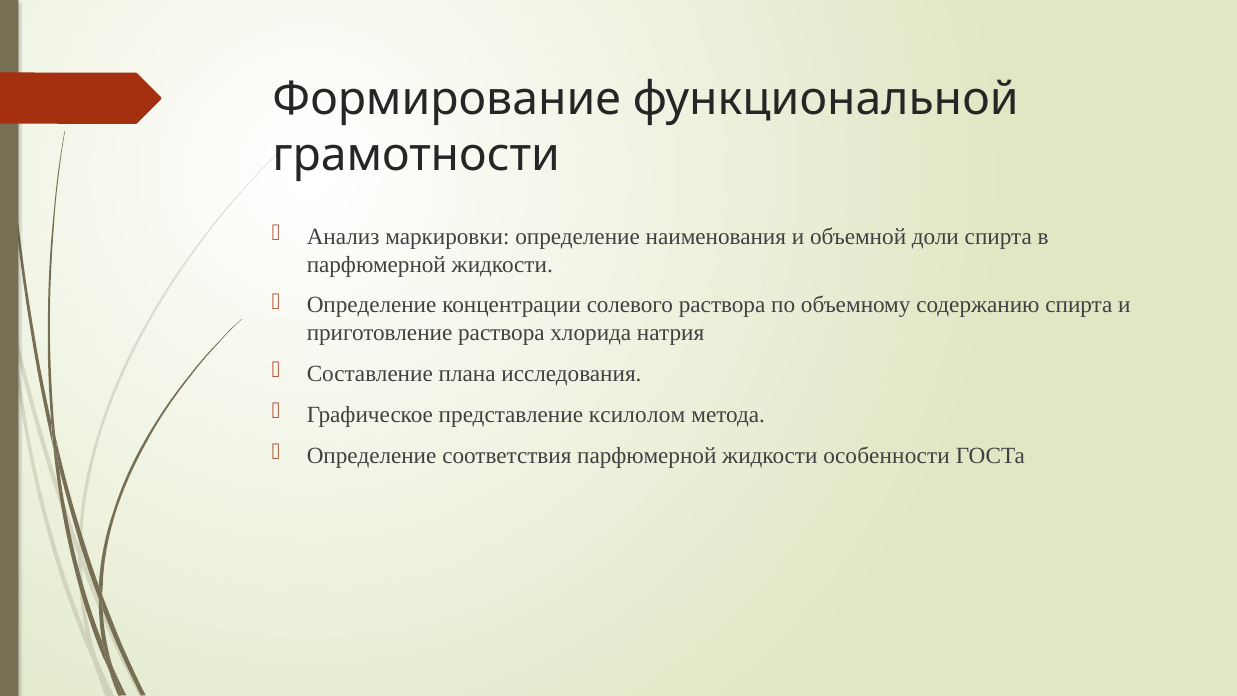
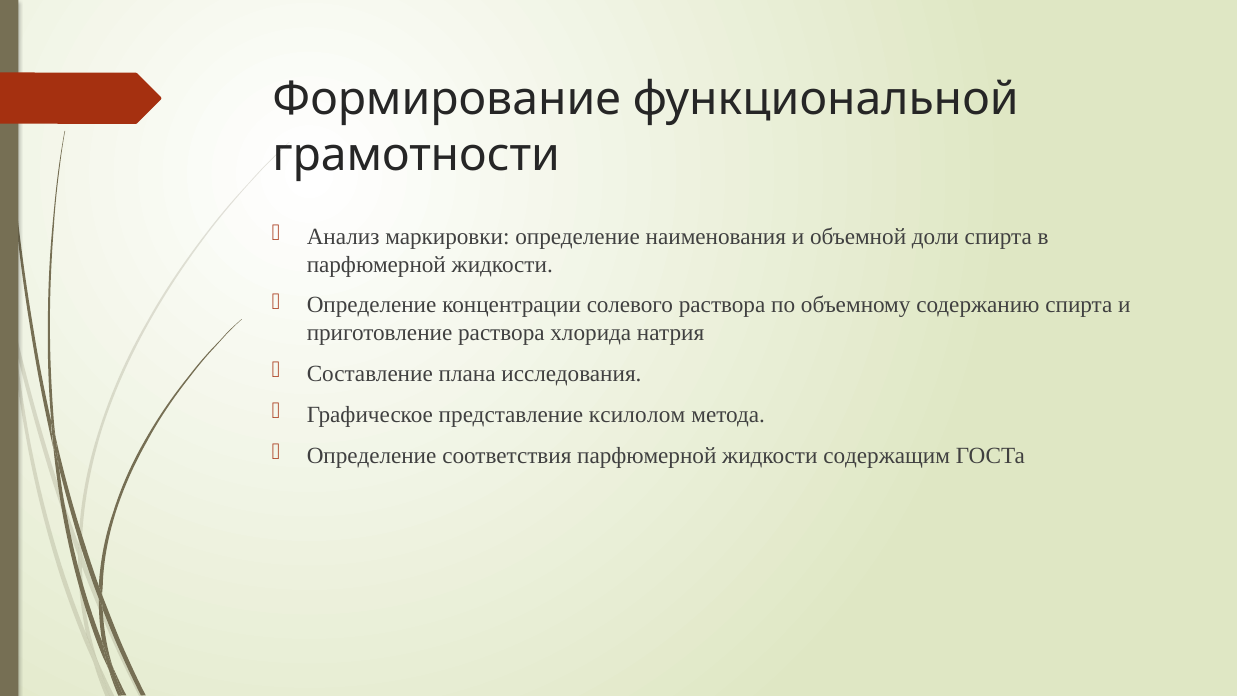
особенности: особенности -> содержащим (887, 455)
